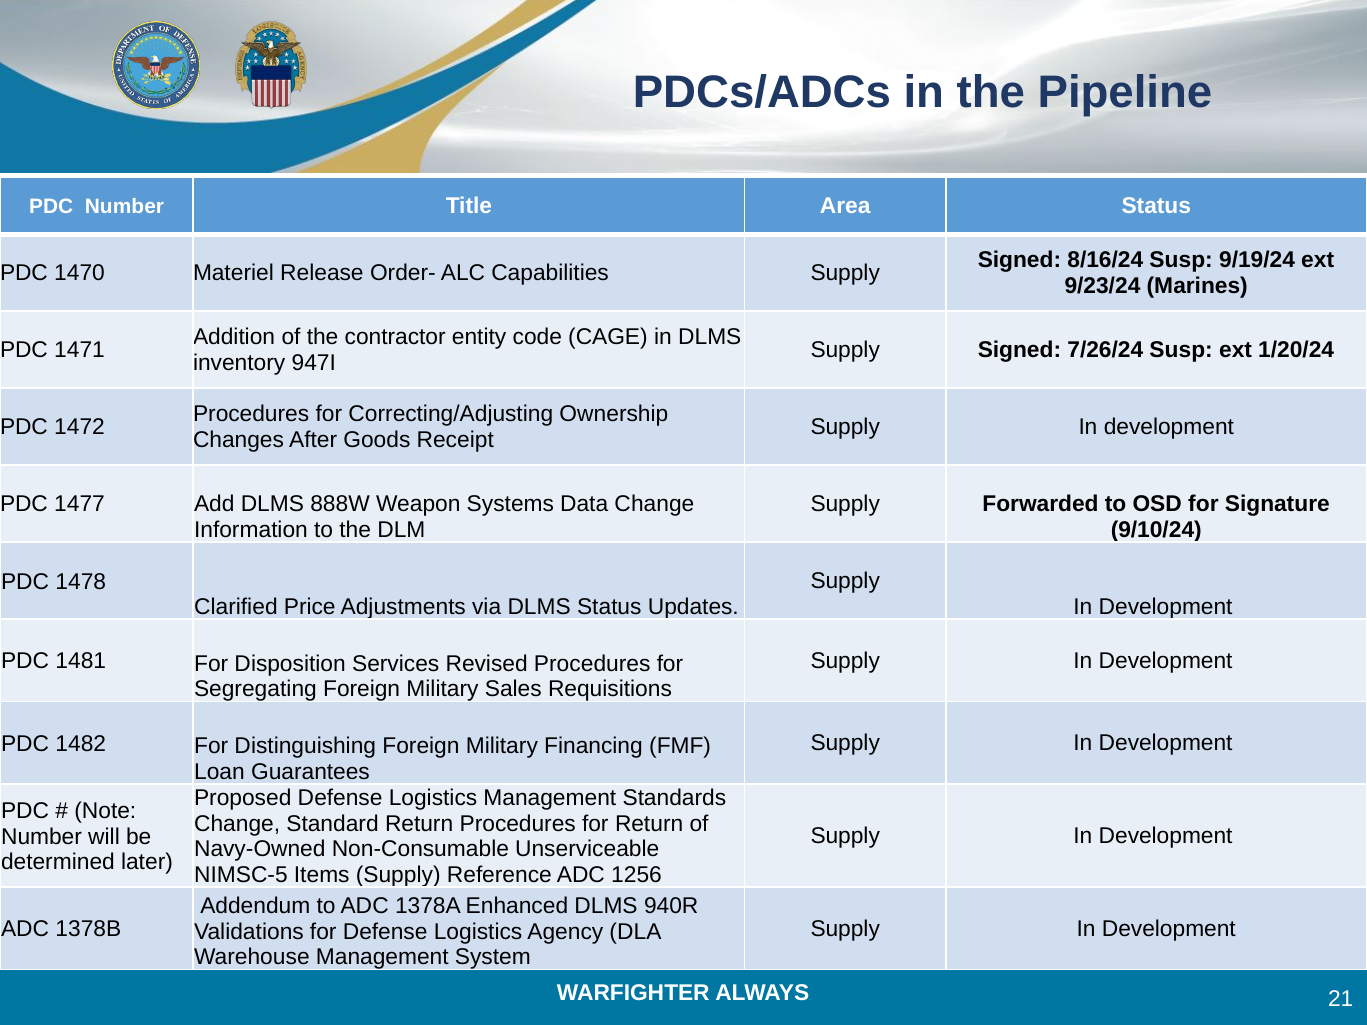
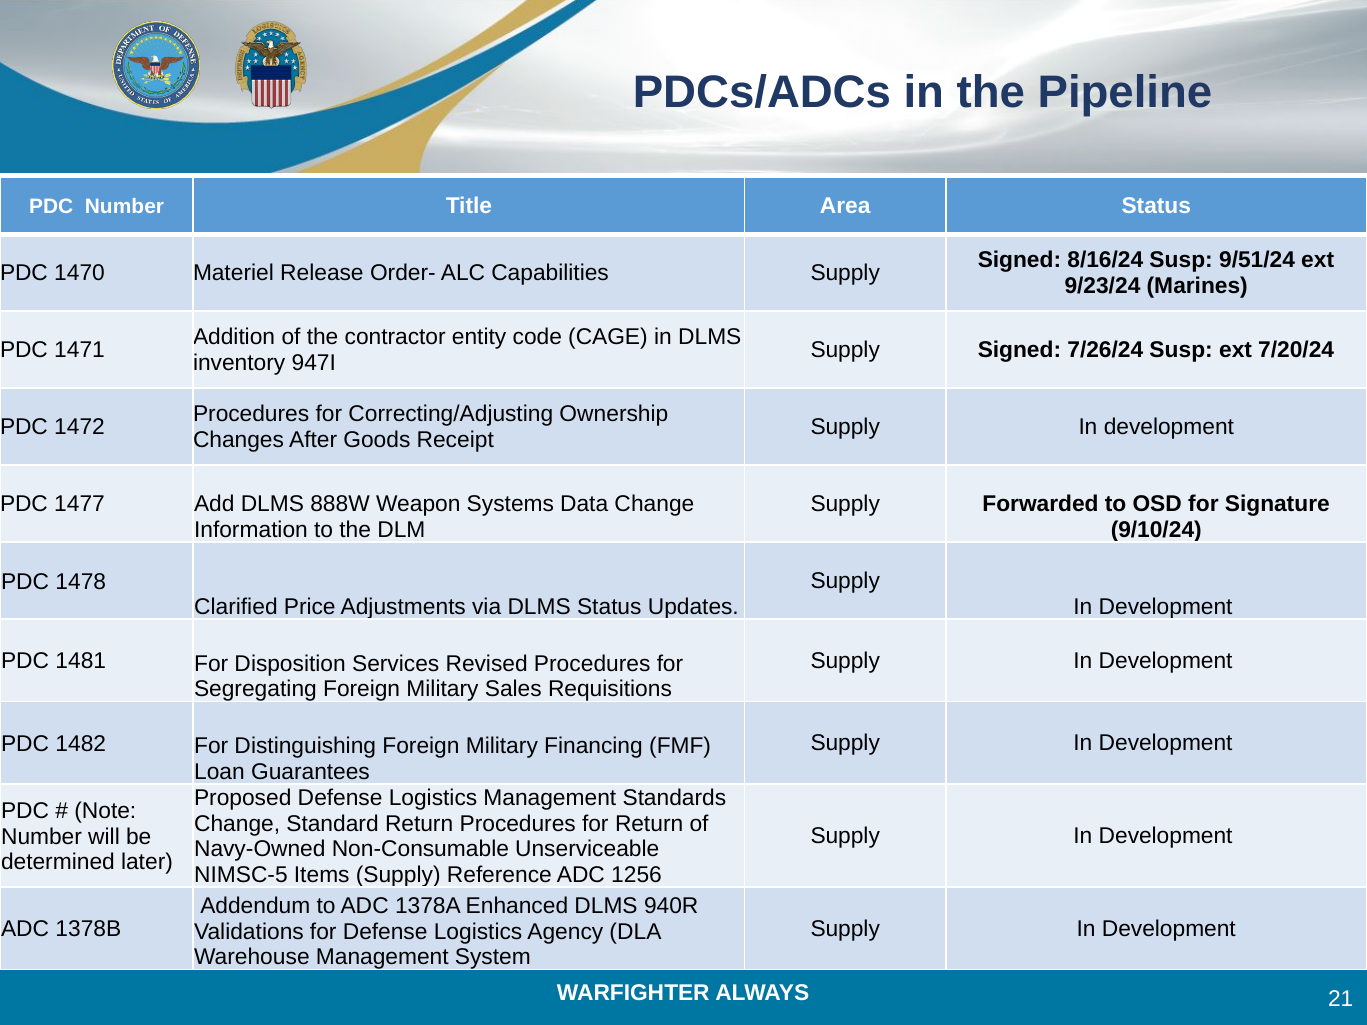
9/19/24: 9/19/24 -> 9/51/24 (1257, 260)
1/20/24: 1/20/24 -> 7/20/24 (1296, 350)
